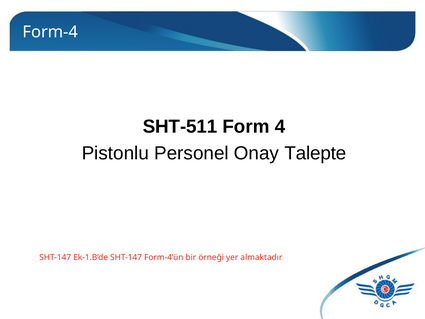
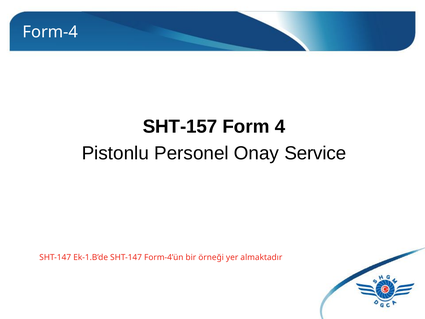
SHT-511: SHT-511 -> SHT-157 (180, 127)
Talepte: Talepte -> Service (315, 153)
